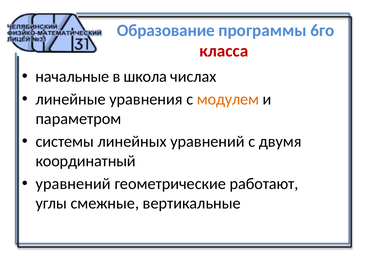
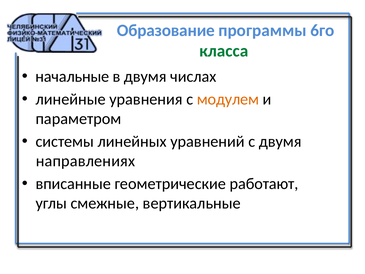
класса colour: red -> green (224, 51)
в школа: школа -> двумя (145, 77)
координатный: координатный -> направлениях (85, 161)
уравнений: уравнений -> вписанные (73, 184)
